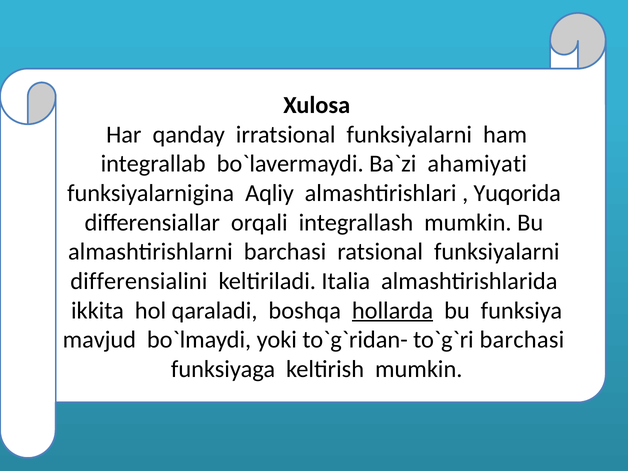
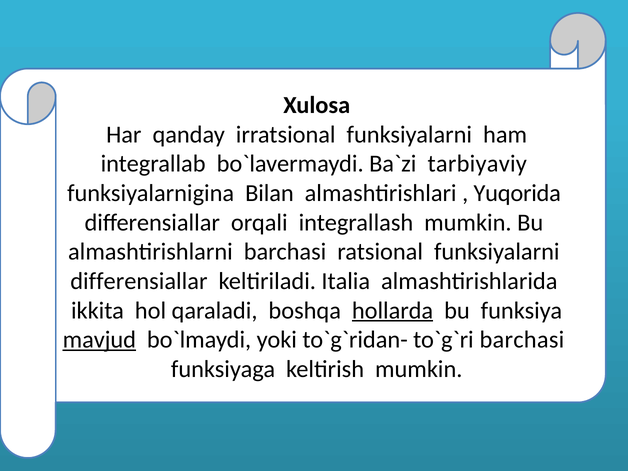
ahamiyati: ahamiyati -> tarbiyaviy (477, 164)
Aqliy: Aqliy -> Bilan (269, 193)
differensialini: differensialini -> differensiallar (139, 281)
mavjud underline: none -> present (99, 340)
